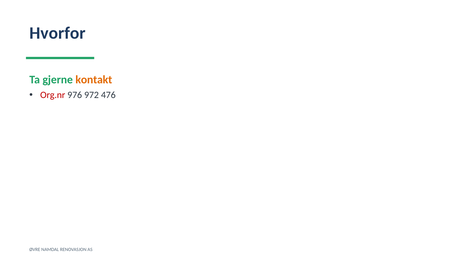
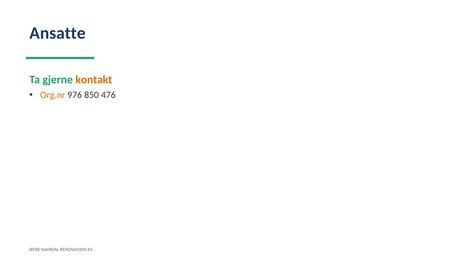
Hvorfor: Hvorfor -> Ansatte (57, 33)
Org.nr colour: red -> orange (53, 95)
972: 972 -> 850 (92, 95)
